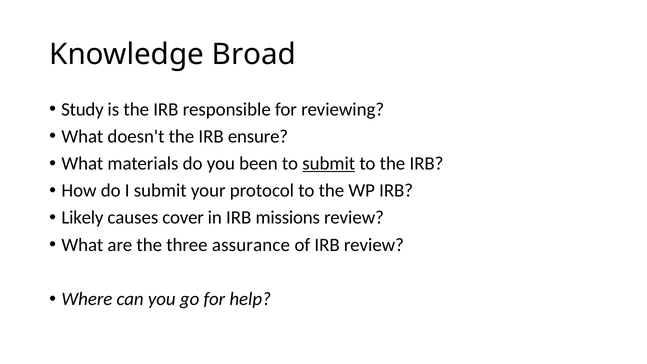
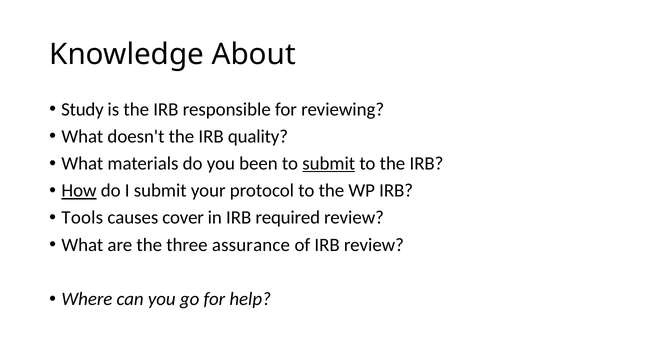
Broad: Broad -> About (254, 54)
ensure: ensure -> quality (258, 136)
How underline: none -> present (79, 191)
Likely: Likely -> Tools (82, 218)
missions: missions -> required (288, 218)
